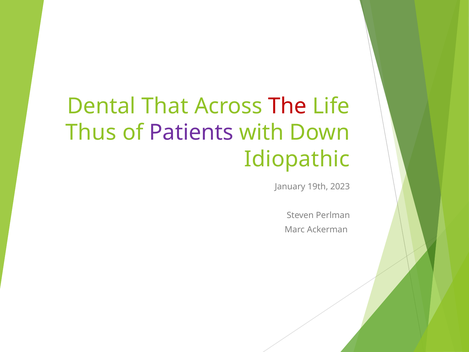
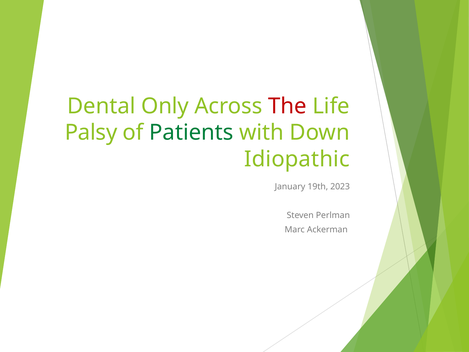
That: That -> Only (165, 106)
Thus: Thus -> Palsy (91, 133)
Patients colour: purple -> green (191, 133)
